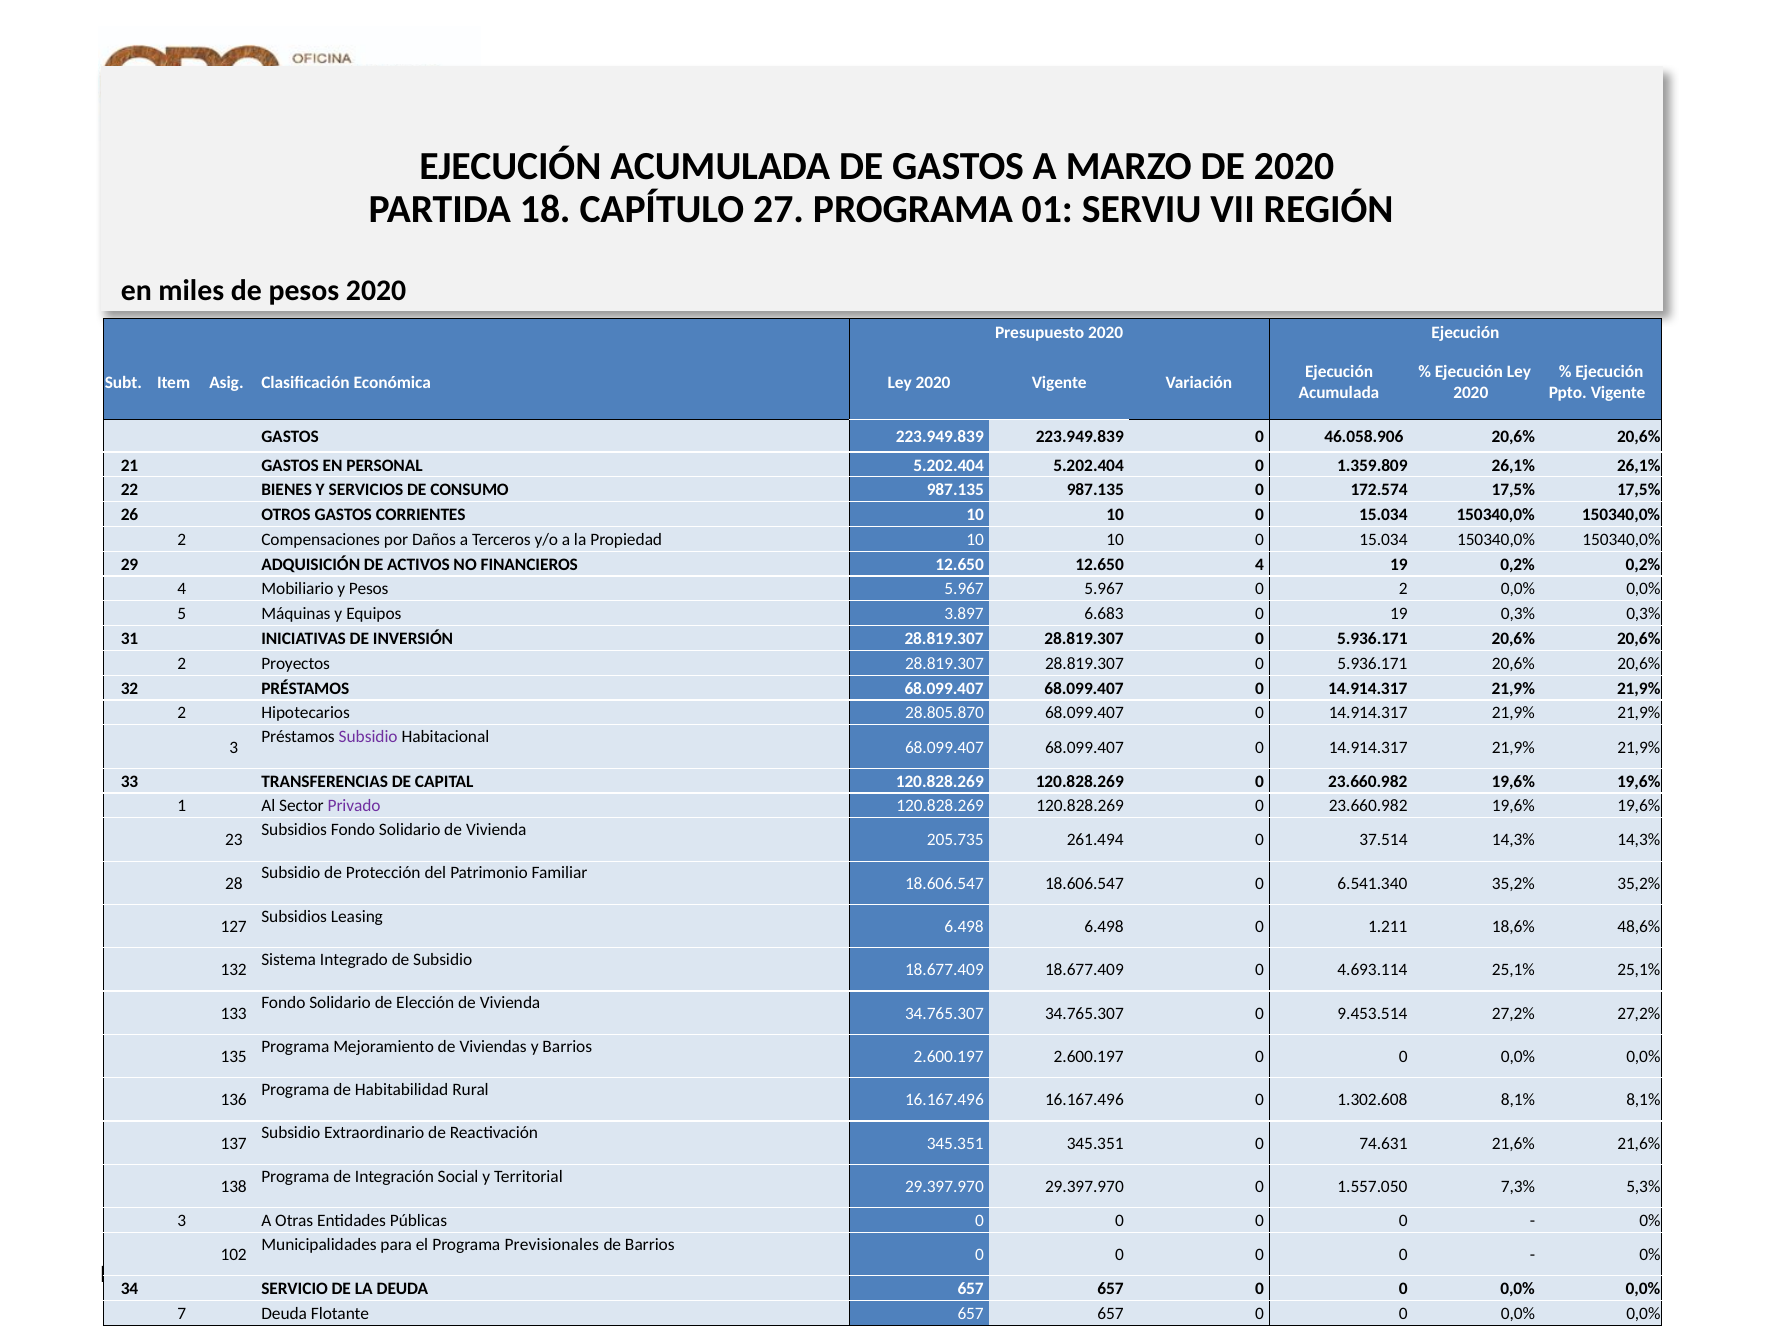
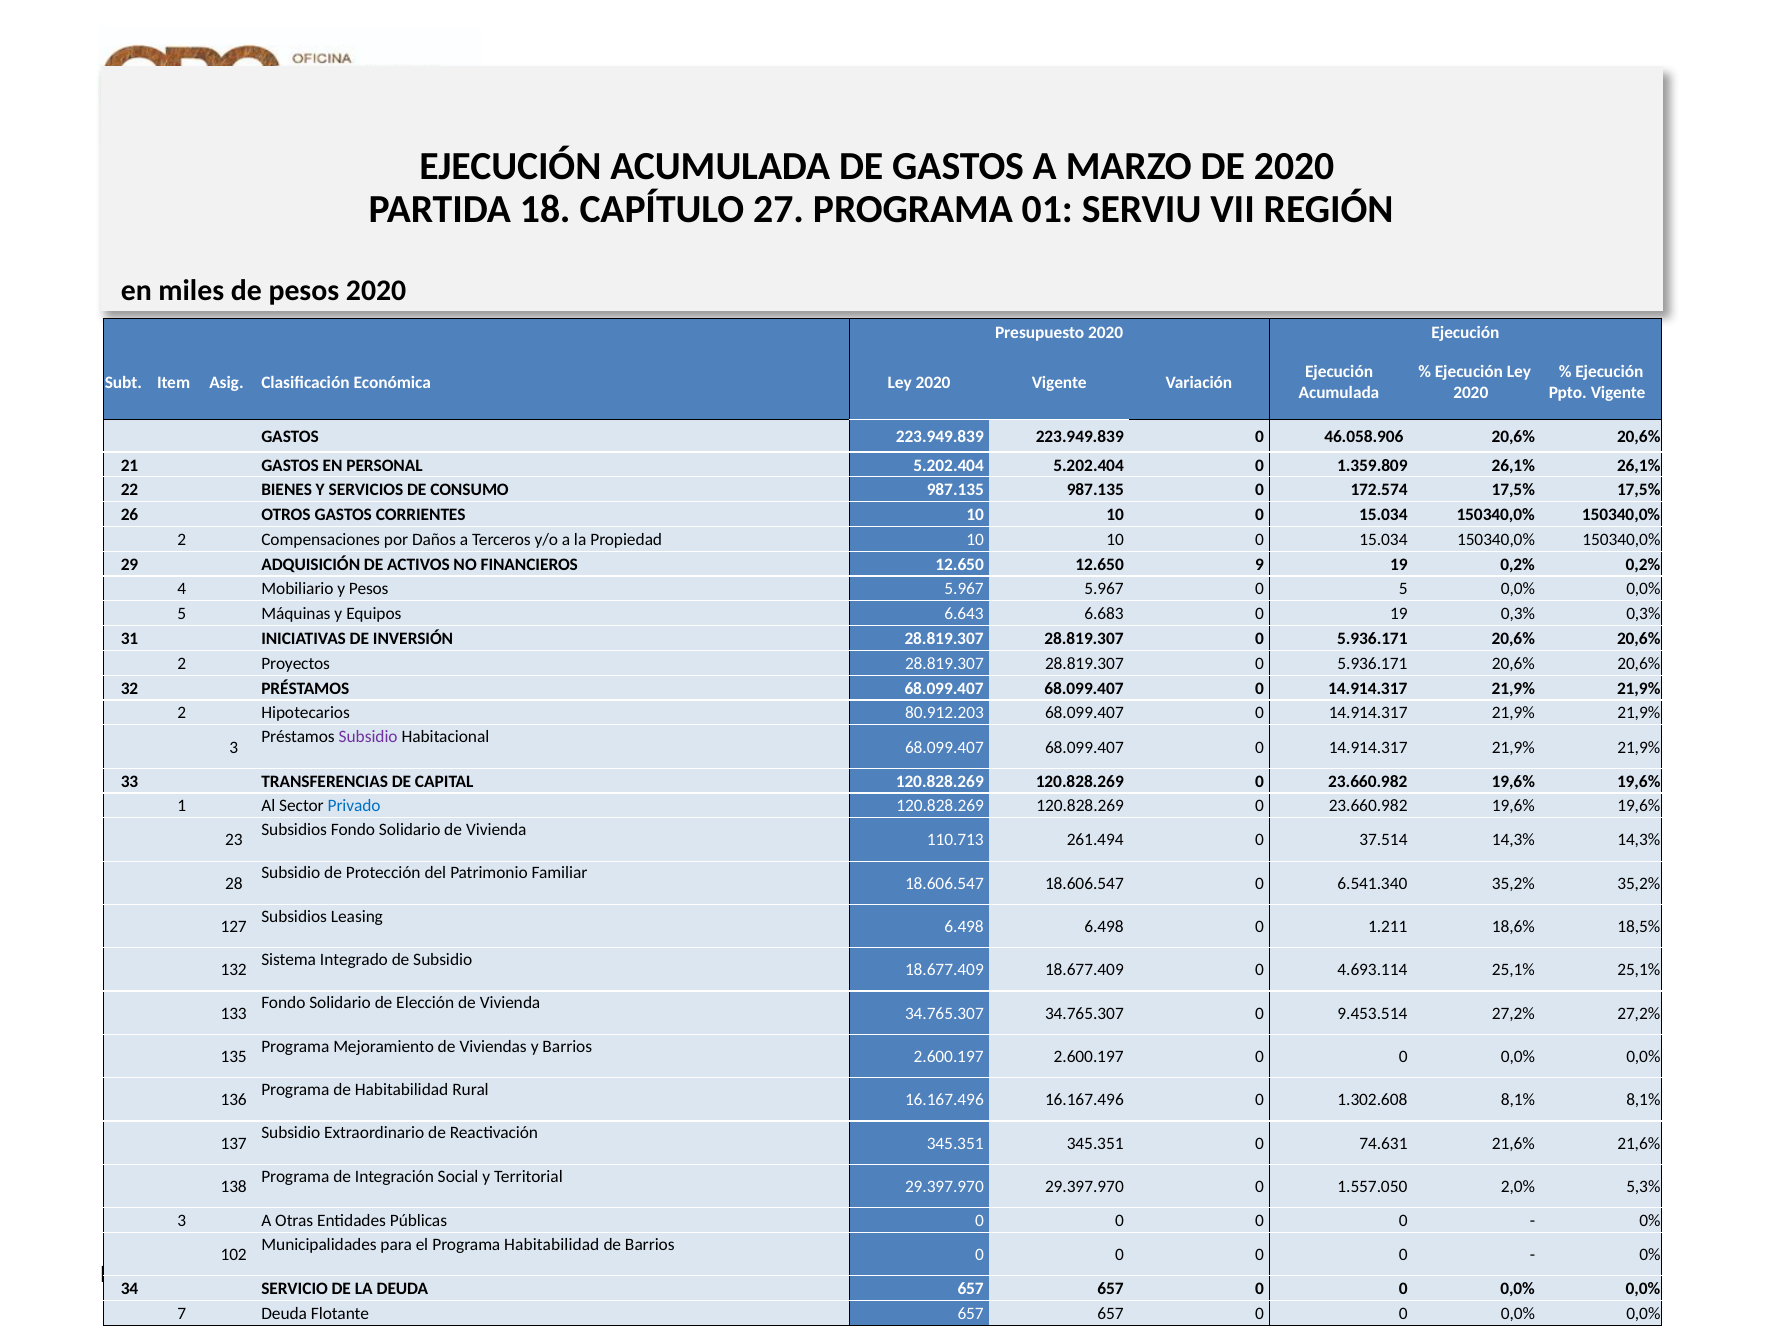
12.650 4: 4 -> 9 (1259, 564)
0 2: 2 -> 5 (1403, 589)
3.897: 3.897 -> 6.643 (964, 614)
28.805.870: 28.805.870 -> 80.912.203 (944, 713)
Privado colour: purple -> blue (354, 806)
205.735: 205.735 -> 110.713 (955, 840)
48,6%: 48,6% -> 18,5% (1639, 927)
7,3%: 7,3% -> 2,0% (1518, 1187)
Programa Previsionales: Previsionales -> Habitabilidad (552, 1244)
